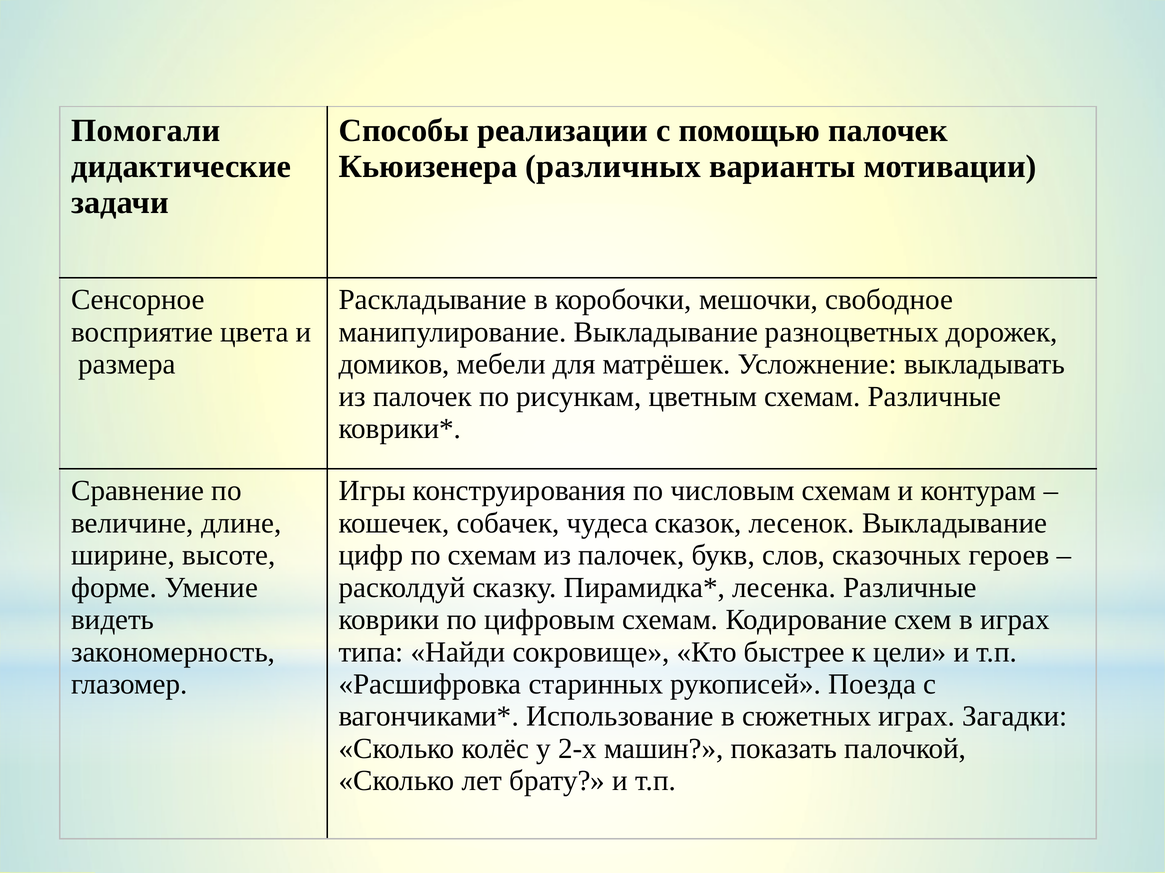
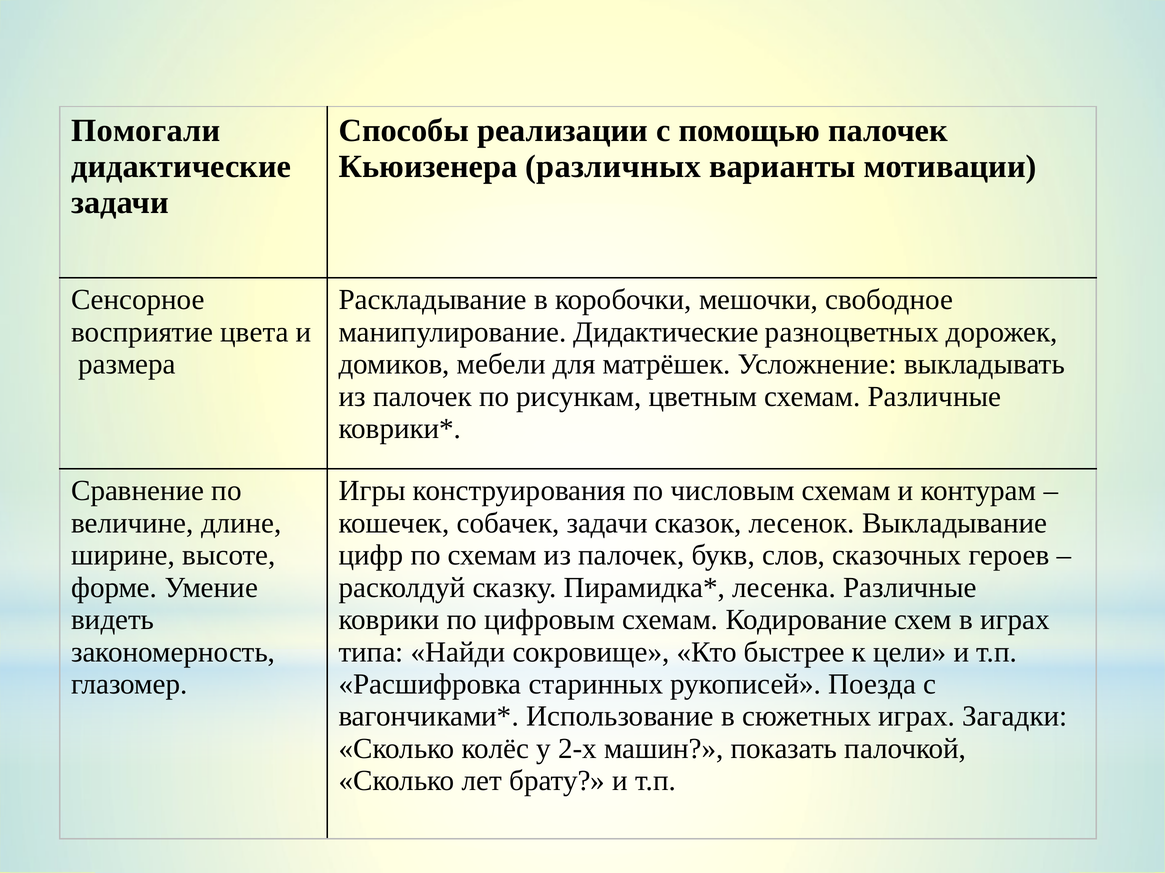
манипулирование Выкладывание: Выкладывание -> Дидактические (666, 332)
собачек чудеса: чудеса -> задачи (607, 523)
